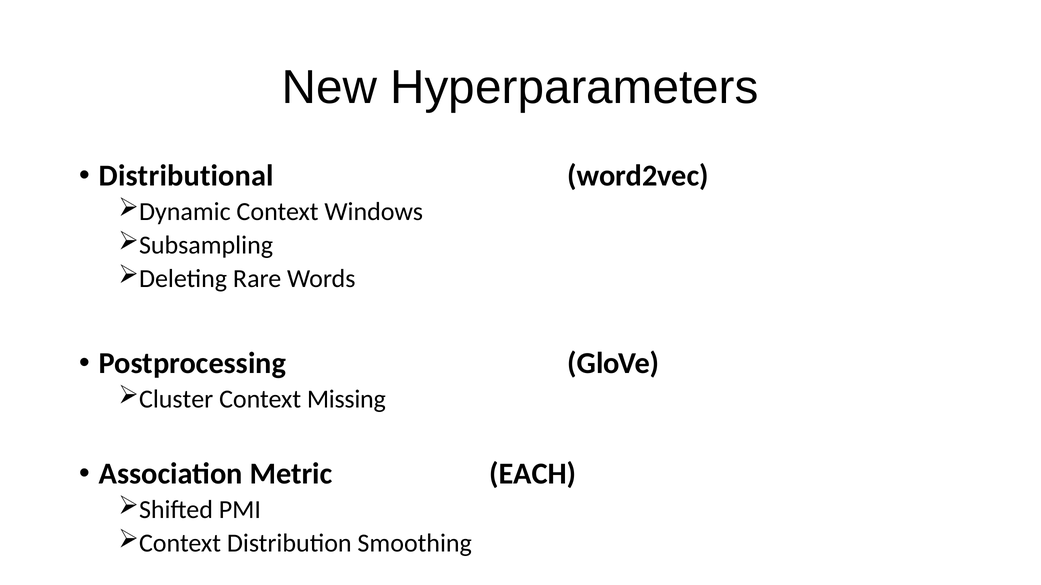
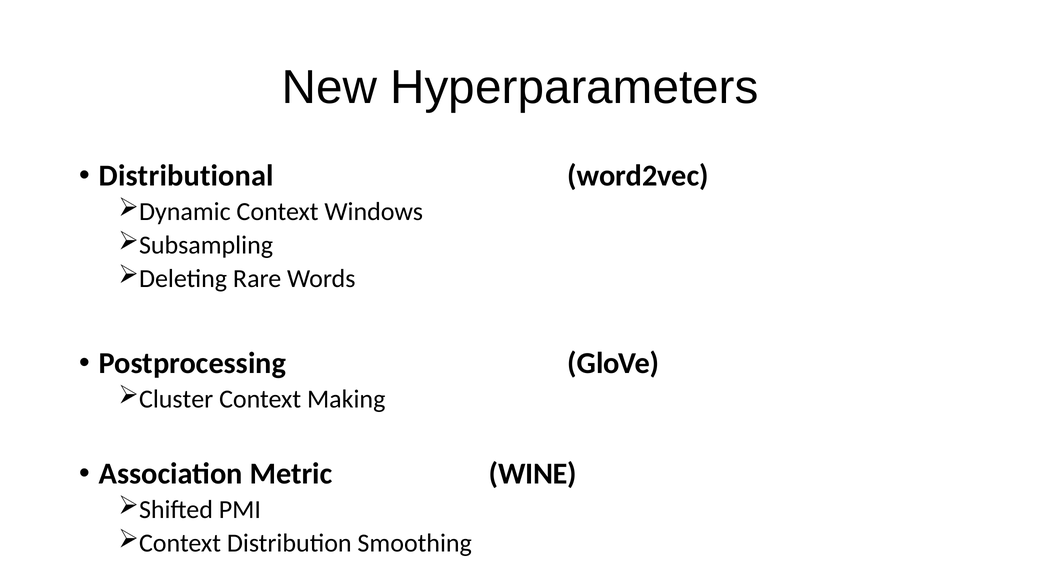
Missing: Missing -> Making (346, 399)
EACH: EACH -> WINE (533, 474)
